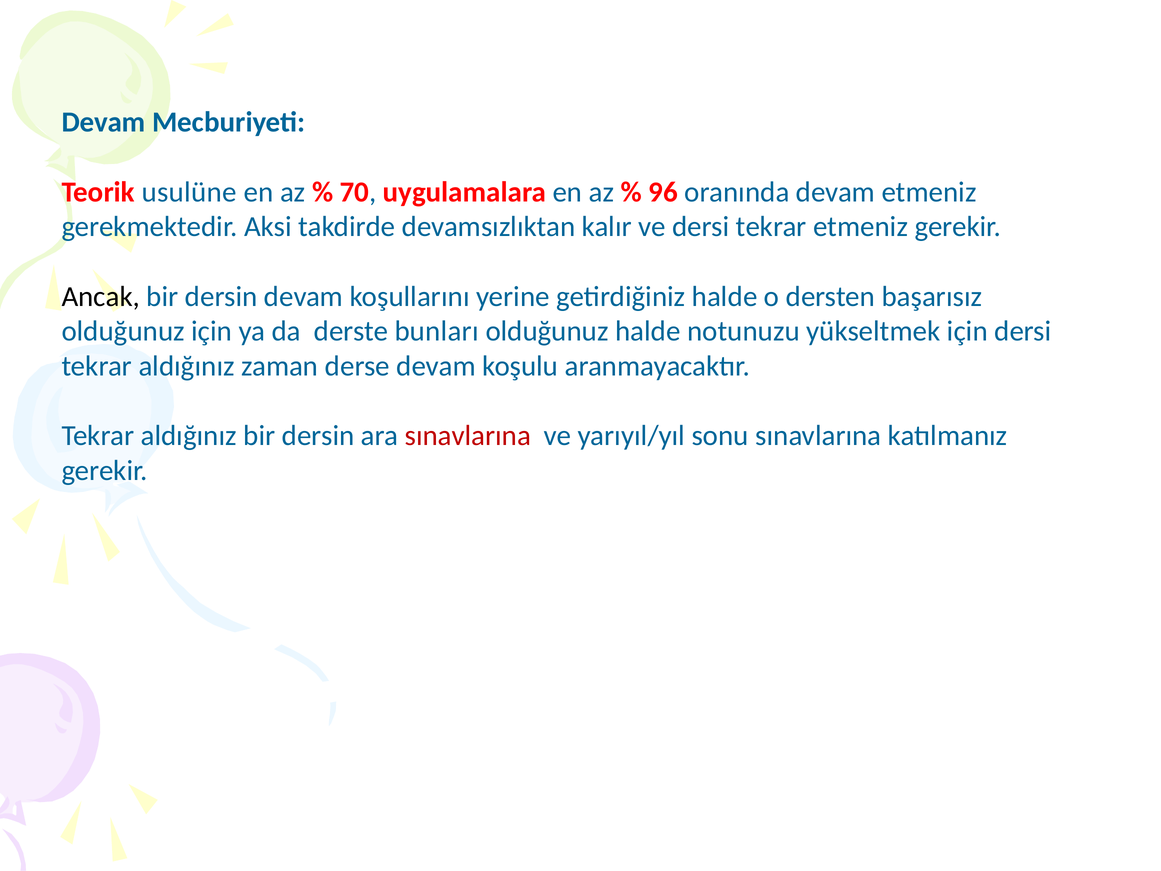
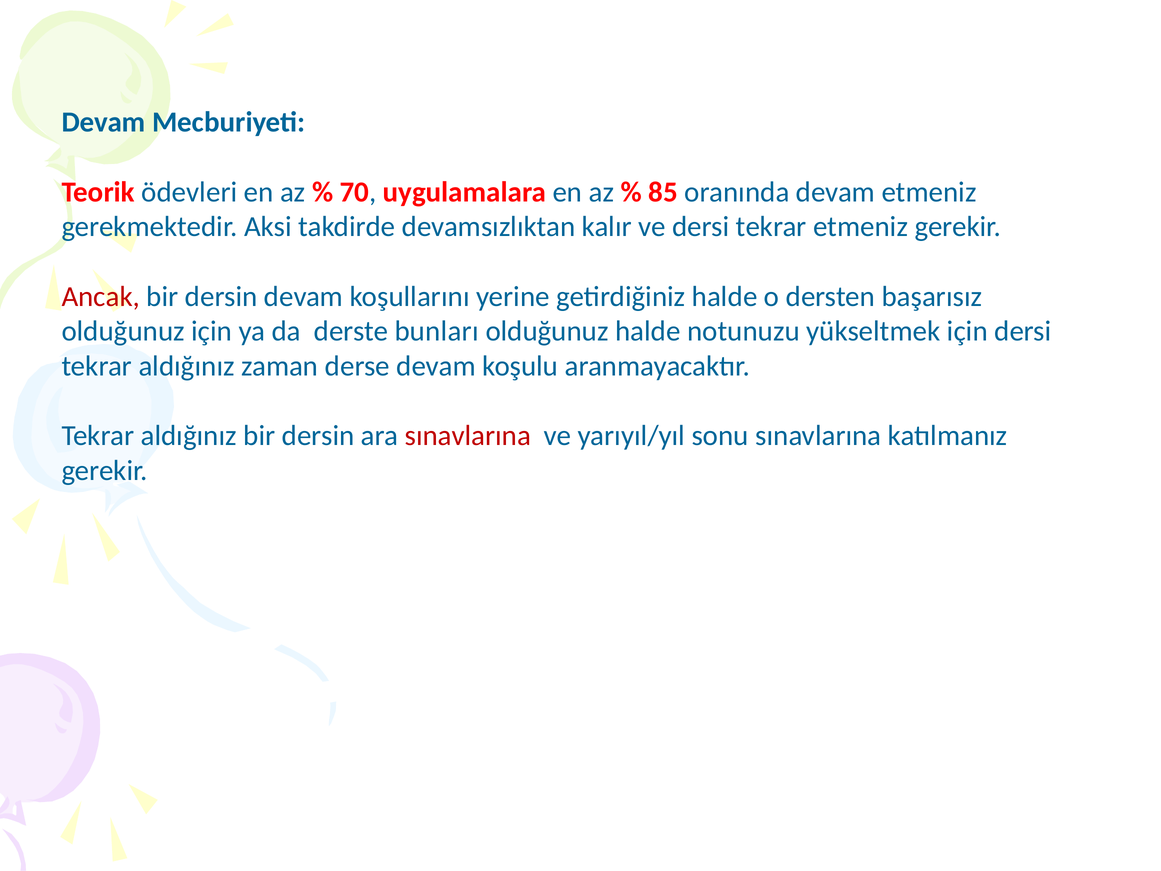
usulüne: usulüne -> ödevleri (189, 192)
96: 96 -> 85 (663, 192)
Ancak colour: black -> red (101, 296)
